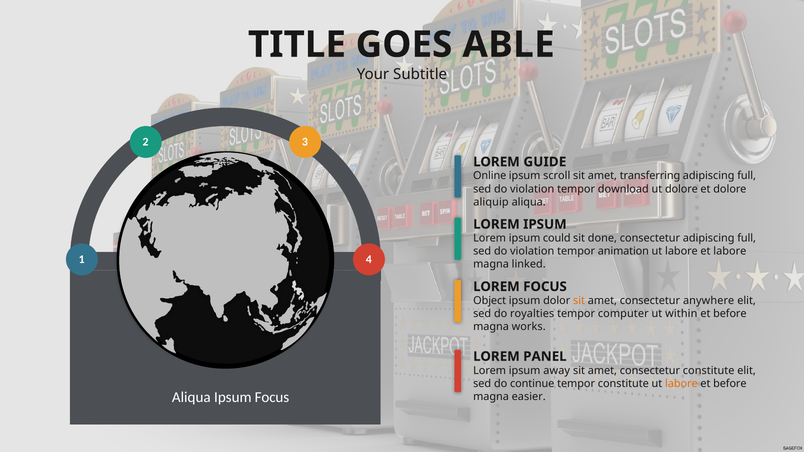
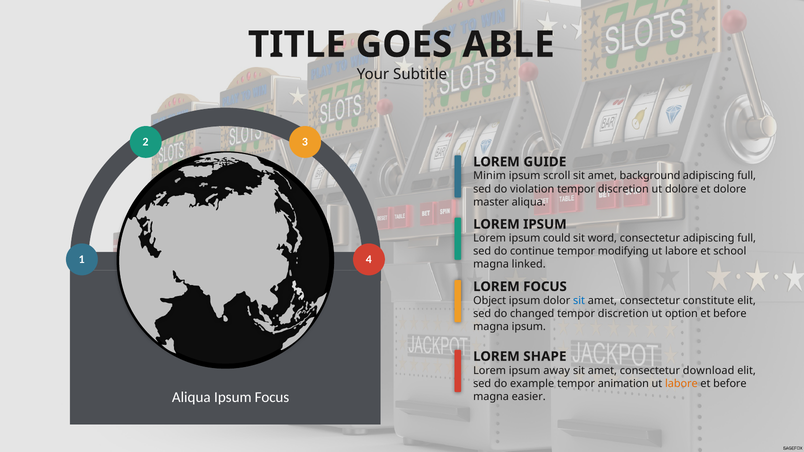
Online: Online -> Minim (490, 176)
transferring: transferring -> background (650, 176)
download: download -> discretion (623, 189)
aliquip: aliquip -> master (491, 202)
done: done -> word (602, 238)
violation: violation -> continue (532, 251)
animation: animation -> modifying (623, 251)
et labore: labore -> school (730, 251)
sit colour: orange -> blue (579, 301)
anywhere: anywhere -> constitute (709, 301)
royalties: royalties -> changed (532, 314)
computer: computer -> discretion (623, 314)
within: within -> option (681, 314)
magna works: works -> ipsum (529, 327)
PANEL: PANEL -> SHAPE (545, 357)
consectetur constitute: constitute -> download (709, 371)
continue: continue -> example (532, 384)
tempor constitute: constitute -> animation (623, 384)
